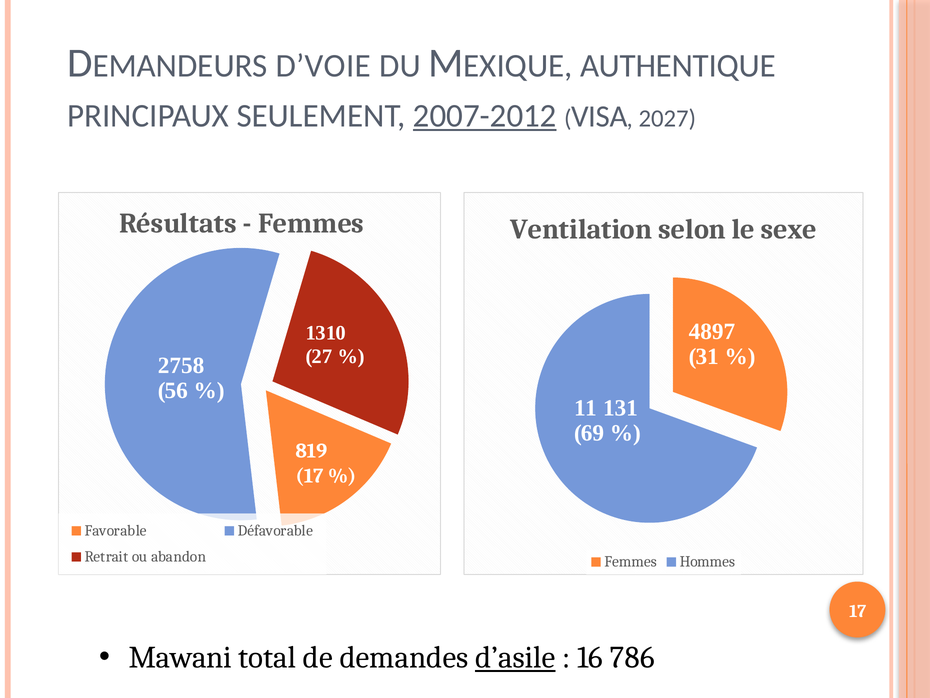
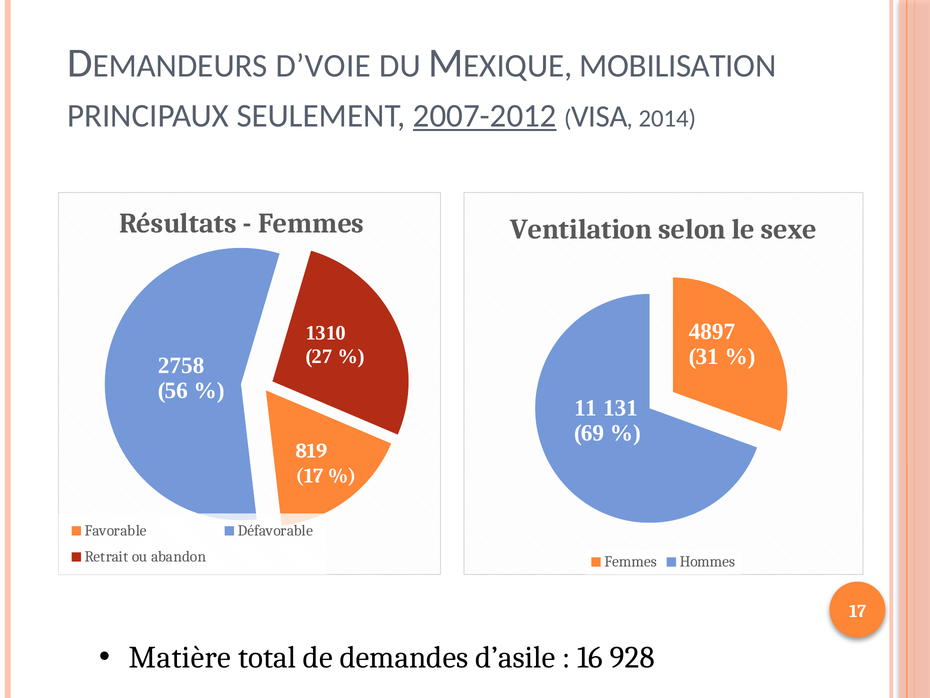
AUTHENTIQUE: AUTHENTIQUE -> MOBILISATION (678, 66)
2027: 2027 -> 2014 (667, 118)
Mawani: Mawani -> Matière (180, 657)
d’asile underline: present -> none (515, 657)
786: 786 -> 928 (632, 657)
